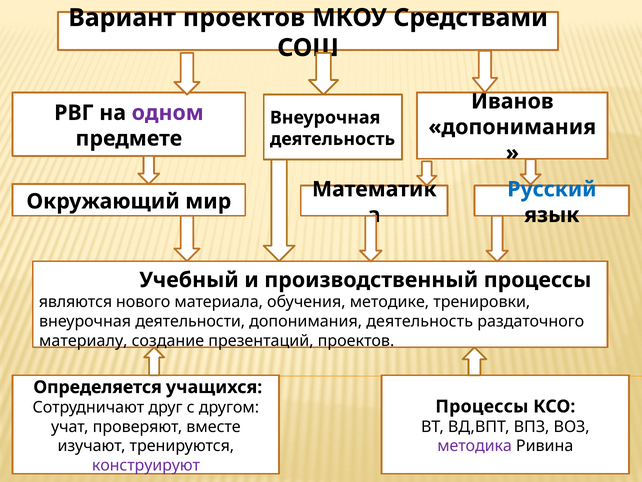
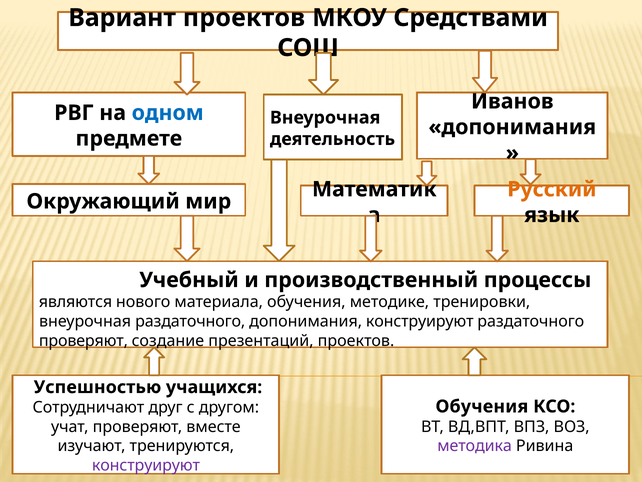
одном colour: purple -> blue (168, 113)
Русский colour: blue -> orange (552, 189)
внеурочная деятельности: деятельности -> раздаточного (190, 321)
допонимания деятельность: деятельность -> конструируют (420, 321)
материалу: материалу -> проверяют (83, 340)
Определяется: Определяется -> Успешностью (97, 387)
Процессы: Процессы -> Обучения (482, 406)
